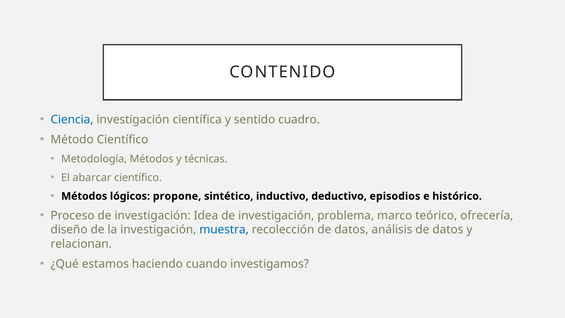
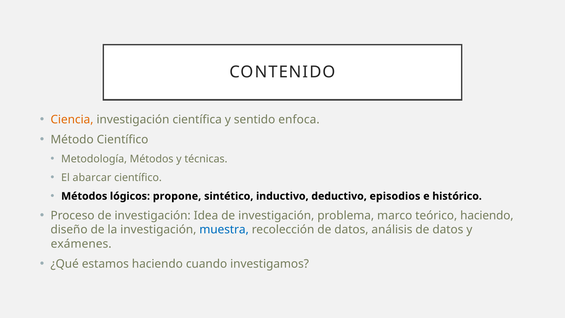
Ciencia colour: blue -> orange (72, 120)
cuadro: cuadro -> enfoca (299, 120)
teórico ofrecería: ofrecería -> haciendo (487, 215)
relacionan: relacionan -> exámenes (81, 244)
